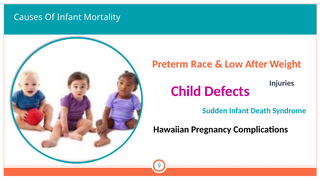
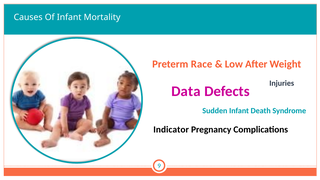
Child: Child -> Data (186, 91)
Hawaiian: Hawaiian -> Indicator (171, 129)
